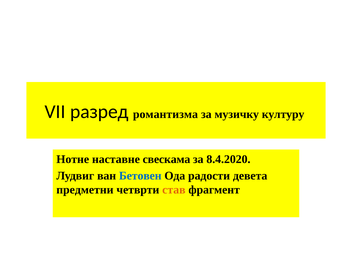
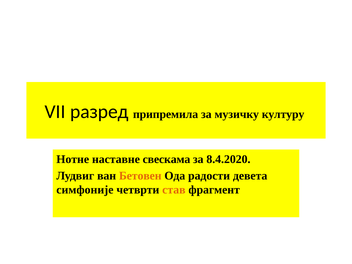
романтизма: романтизма -> припремила (166, 114)
Бетовен colour: blue -> orange (140, 176)
предметни: предметни -> симфоније (85, 190)
